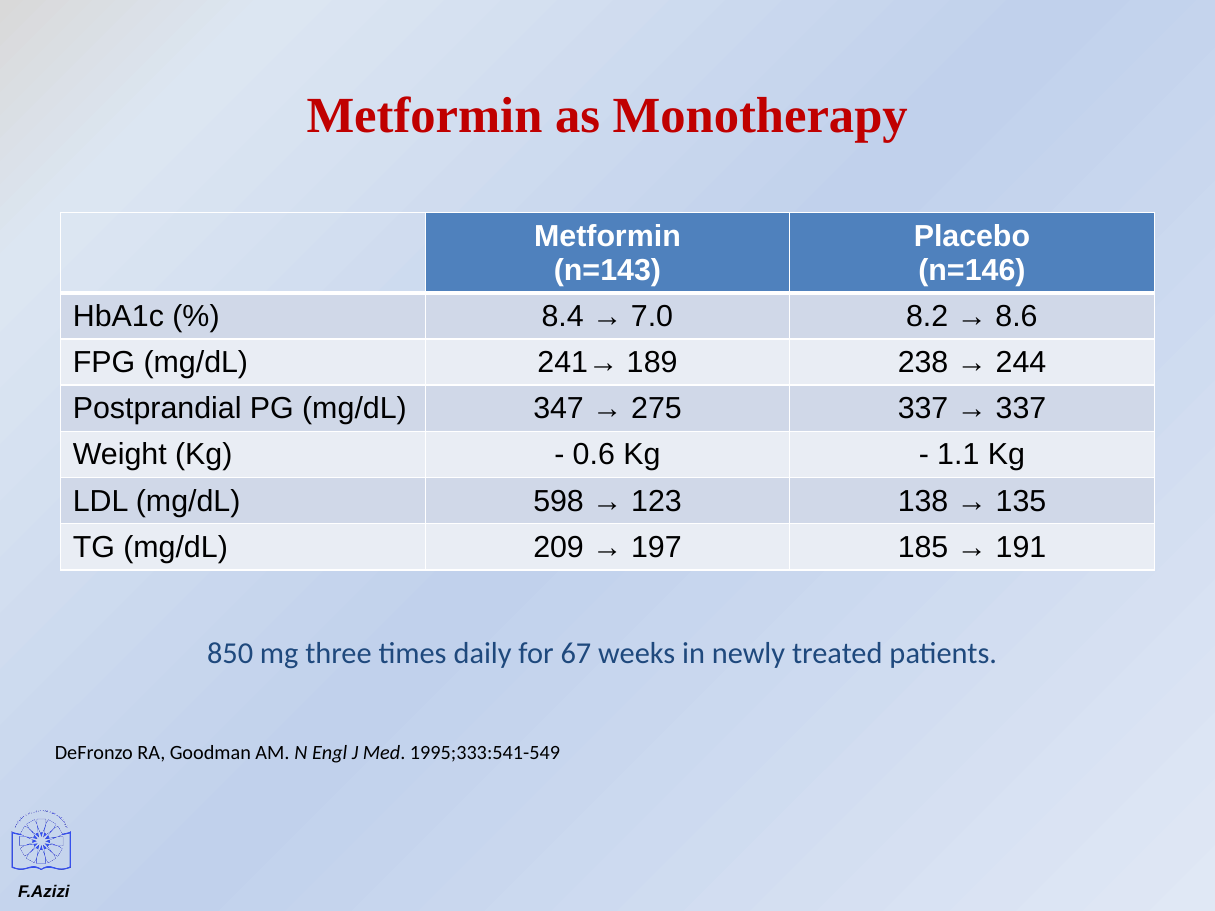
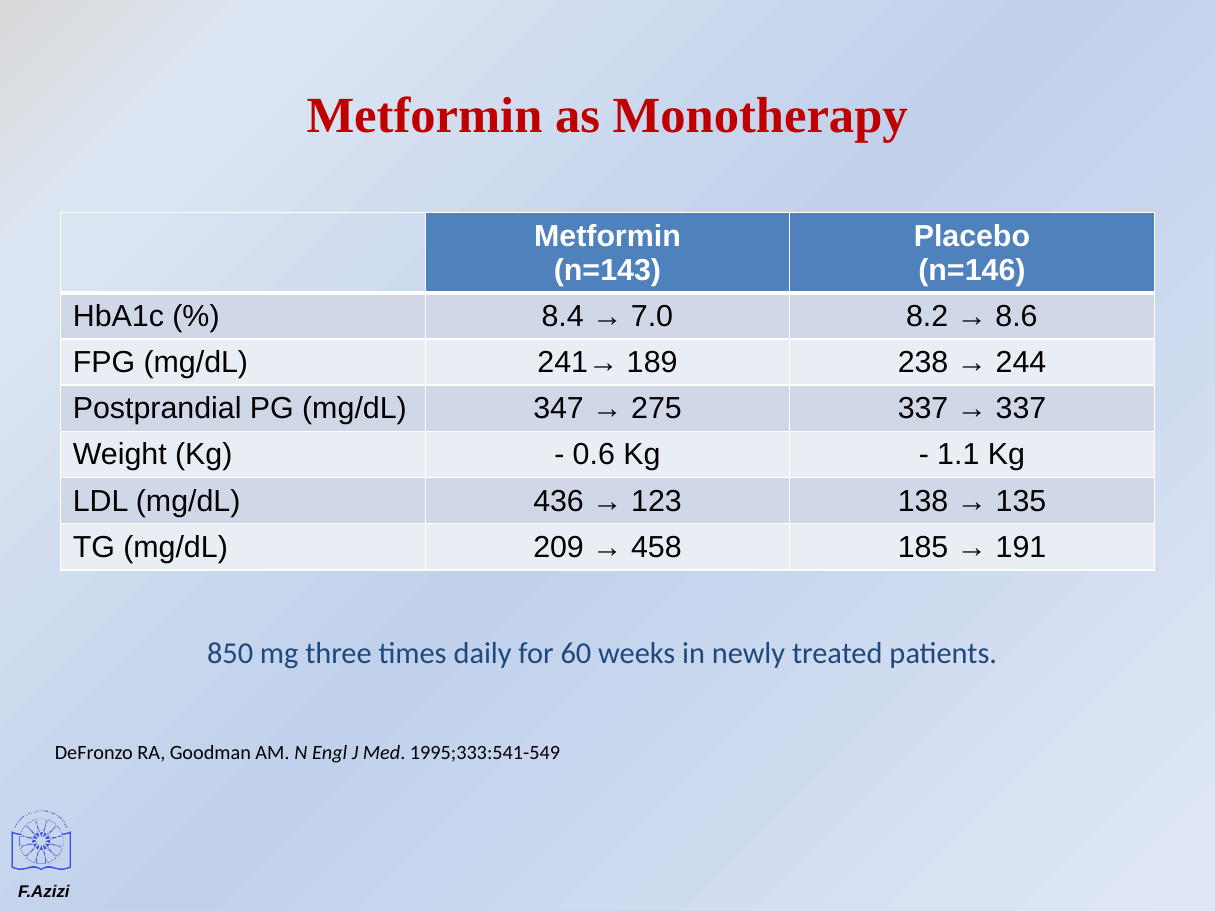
598: 598 -> 436 (559, 501)
197: 197 -> 458 (656, 547)
67: 67 -> 60 (576, 654)
